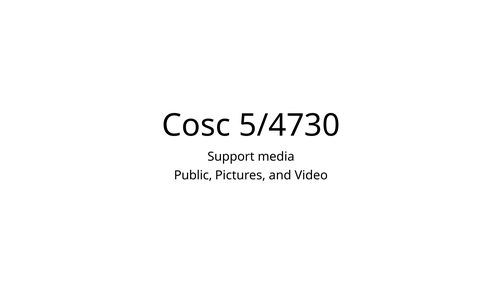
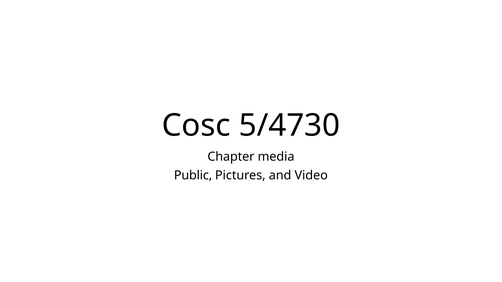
Support: Support -> Chapter (231, 157)
